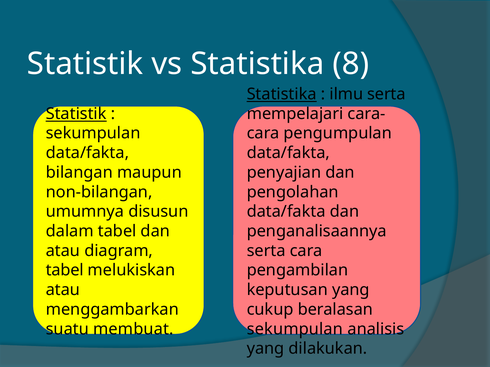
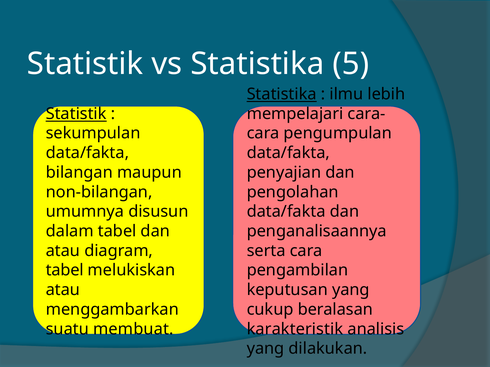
8: 8 -> 5 (351, 64)
ilmu serta: serta -> lebih (386, 94)
sekumpulan: sekumpulan -> karakteristik (295, 329)
